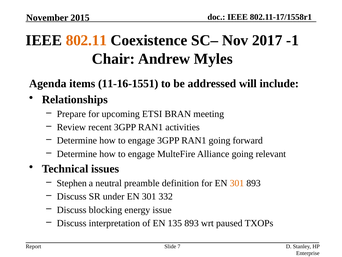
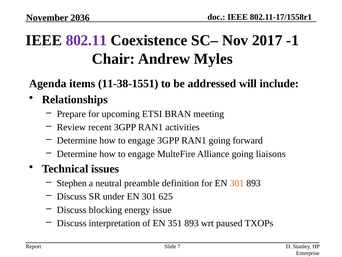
2015: 2015 -> 2036 (80, 18)
802.11 colour: orange -> purple (86, 40)
11-16-1551: 11-16-1551 -> 11-38-1551 (128, 83)
relevant: relevant -> liaisons (271, 154)
332: 332 -> 625 (166, 196)
135: 135 -> 351 (175, 223)
